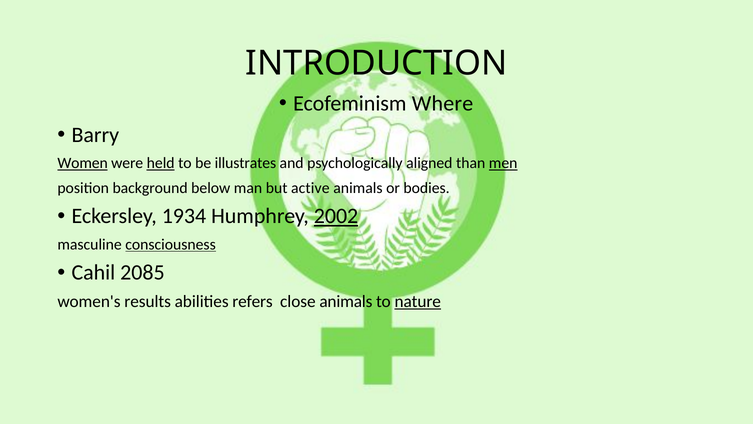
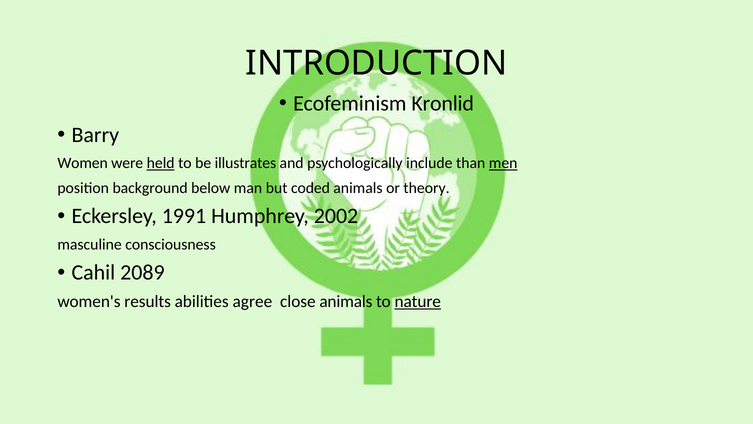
Where: Where -> Kronlid (443, 103)
Women underline: present -> none (83, 163)
aligned: aligned -> include (429, 163)
active: active -> coded (310, 188)
bodies: bodies -> theory (427, 188)
1934: 1934 -> 1991 (184, 216)
2002 underline: present -> none (336, 216)
consciousness underline: present -> none (171, 244)
2085: 2085 -> 2089 (142, 272)
refers: refers -> agree (252, 301)
